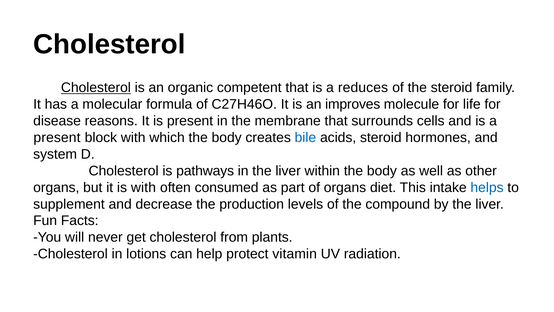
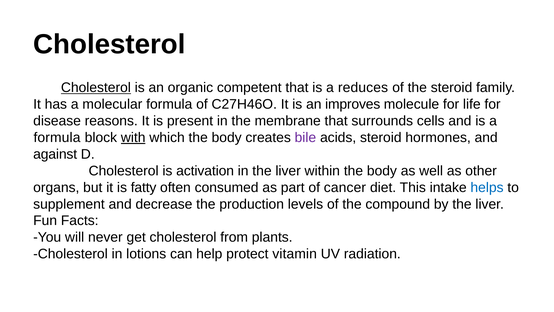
present: present -> formula (57, 137)
with underline: none -> present (133, 137)
bile colour: blue -> purple (305, 137)
system: system -> against (55, 154)
pathways: pathways -> activation (205, 171)
is with: with -> fatty (144, 187)
of organs: organs -> cancer (345, 187)
